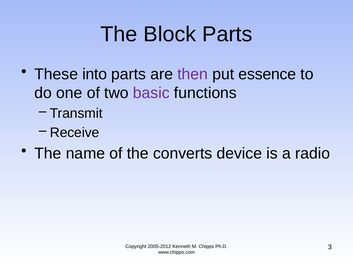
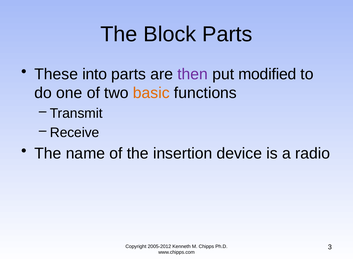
essence: essence -> modified (267, 74)
basic colour: purple -> orange (151, 93)
converts: converts -> insertion (183, 153)
